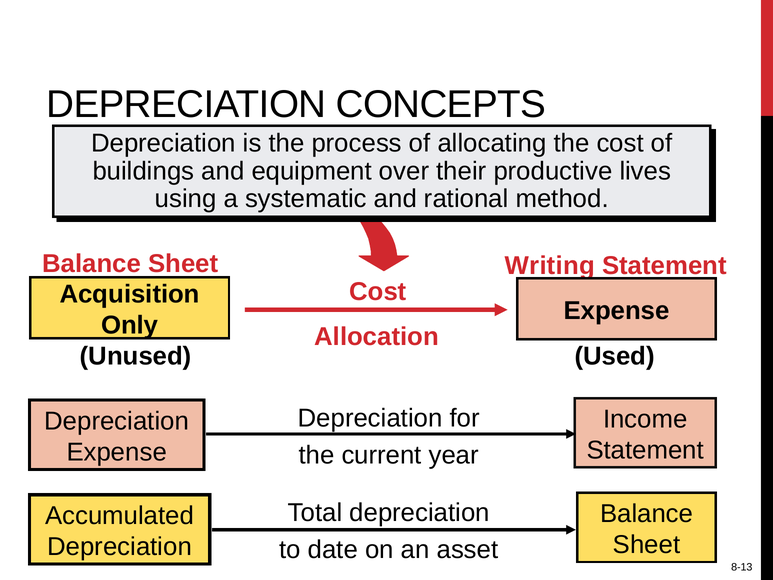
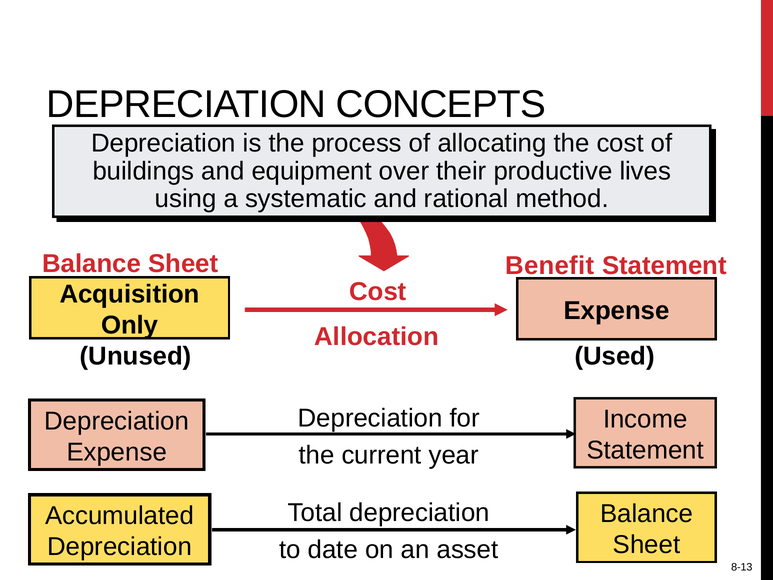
Writing: Writing -> Benefit (550, 266)
